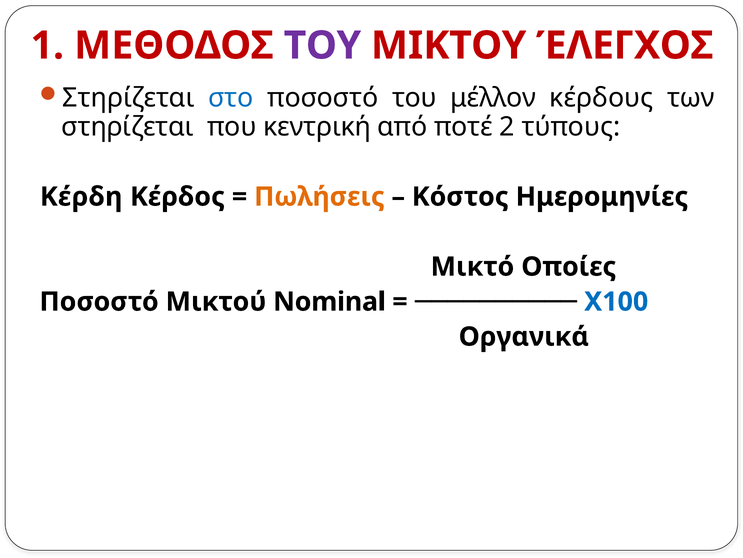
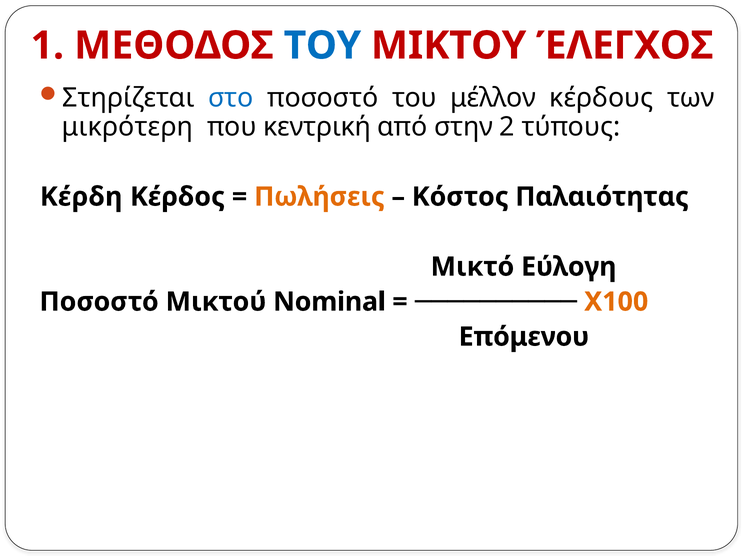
ΤΟΥ colour: purple -> blue (322, 46)
στηρίζεται: στηρίζεται -> μικρότερη (127, 127)
ποτέ: ποτέ -> στην (464, 127)
Ημερομηνίες: Ημερομηνίες -> Παλαιότητας (602, 197)
Οποίες: Οποίες -> Εύλογη (569, 266)
Χ100 colour: blue -> orange (616, 301)
Οργανικά: Οργανικά -> Επόμενου (524, 336)
